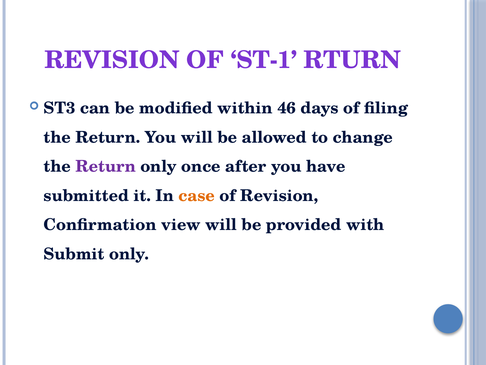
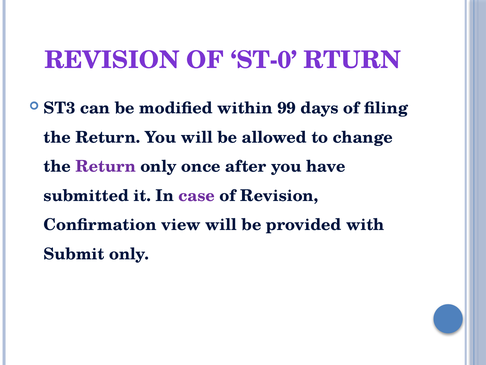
ST-1: ST-1 -> ST-0 (264, 60)
46: 46 -> 99 (287, 108)
case colour: orange -> purple (197, 196)
